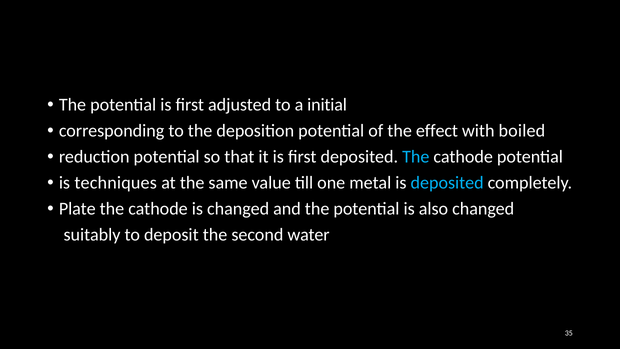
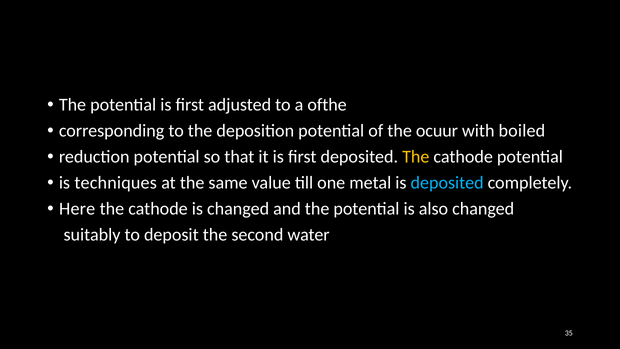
initial: initial -> ofthe (327, 105)
effect: effect -> ocuur (437, 131)
The colour: light blue -> yellow (416, 157)
Plate: Plate -> Here (77, 209)
